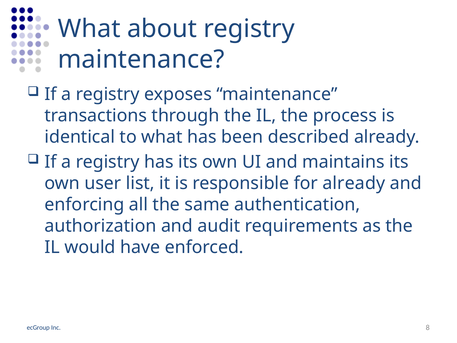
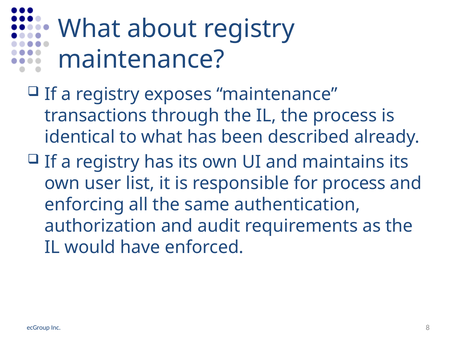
for already: already -> process (354, 183)
